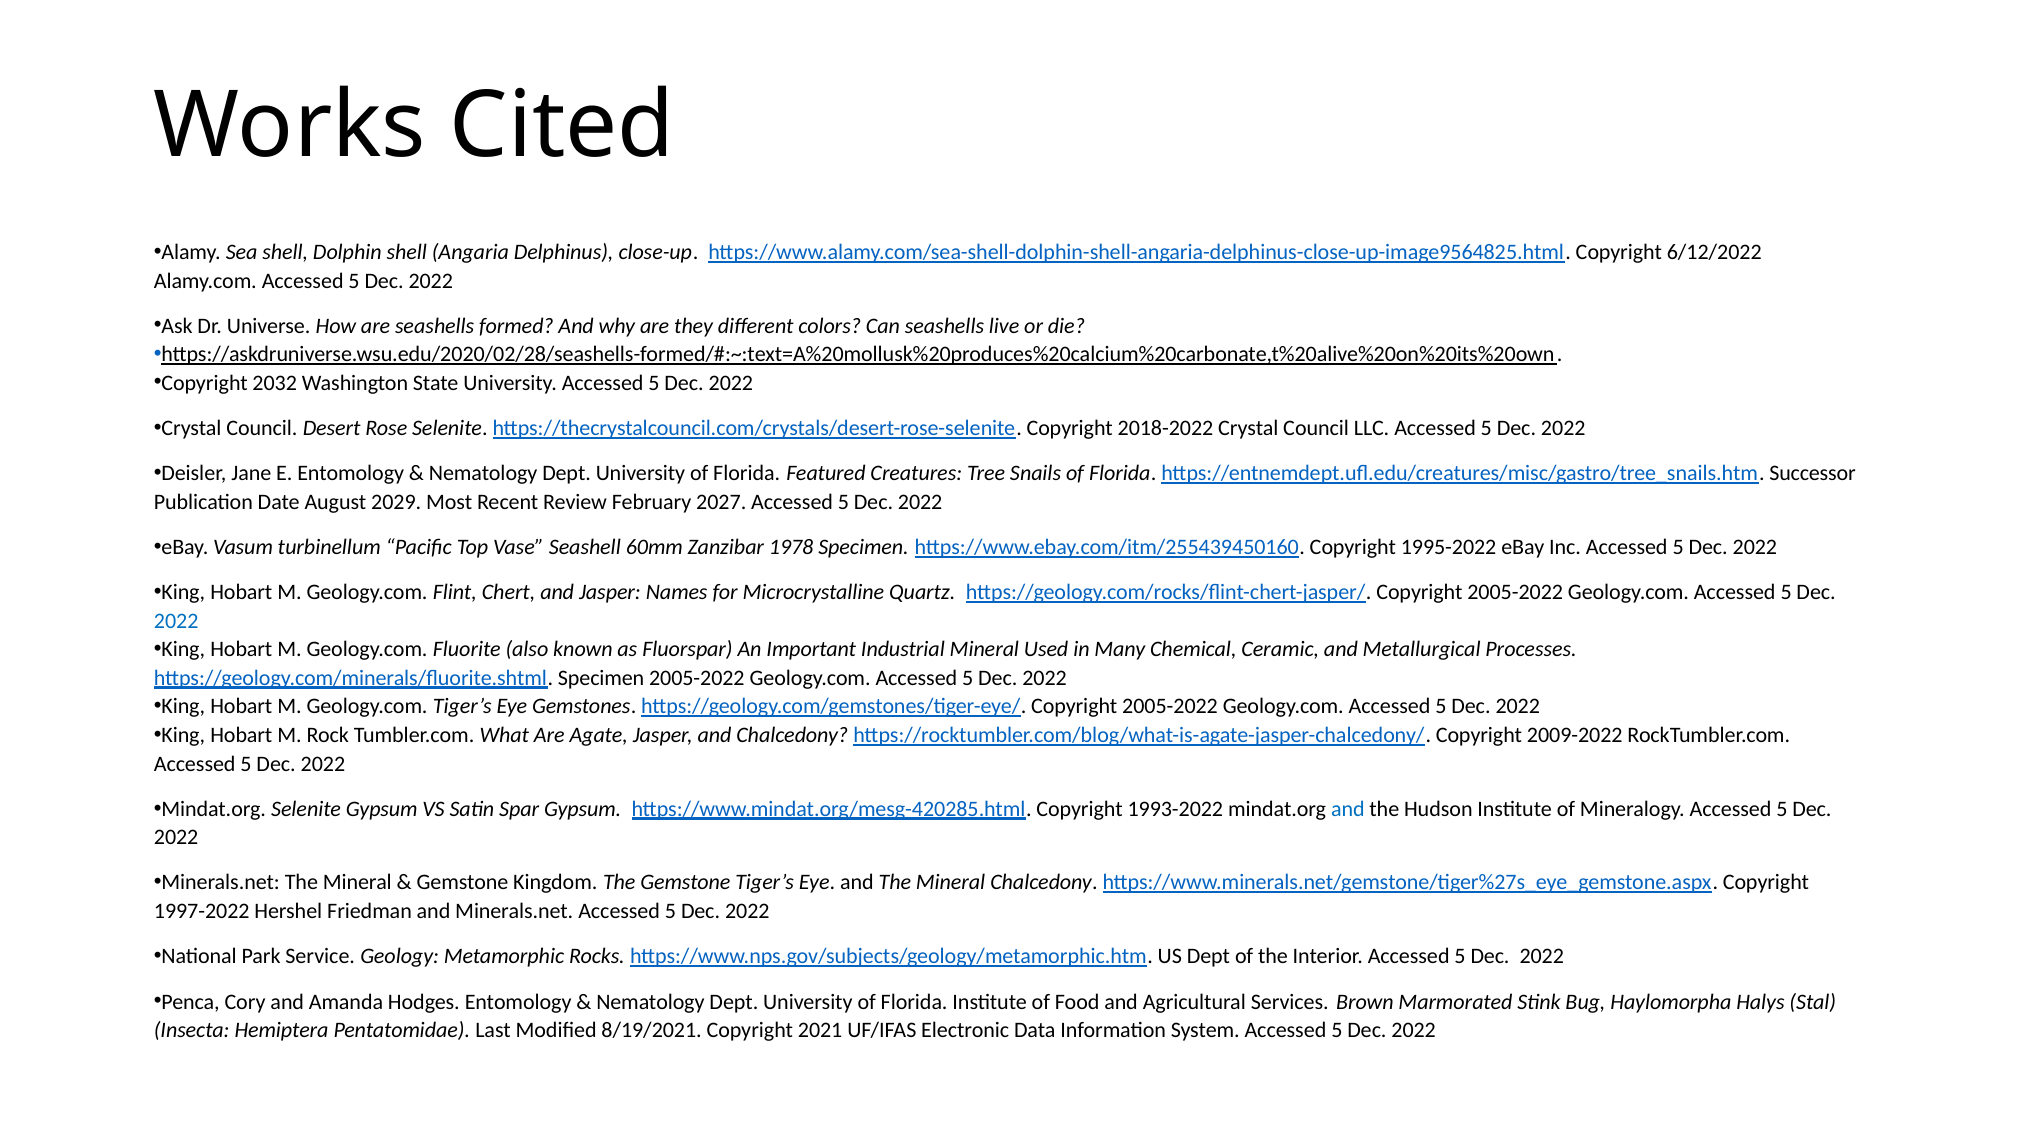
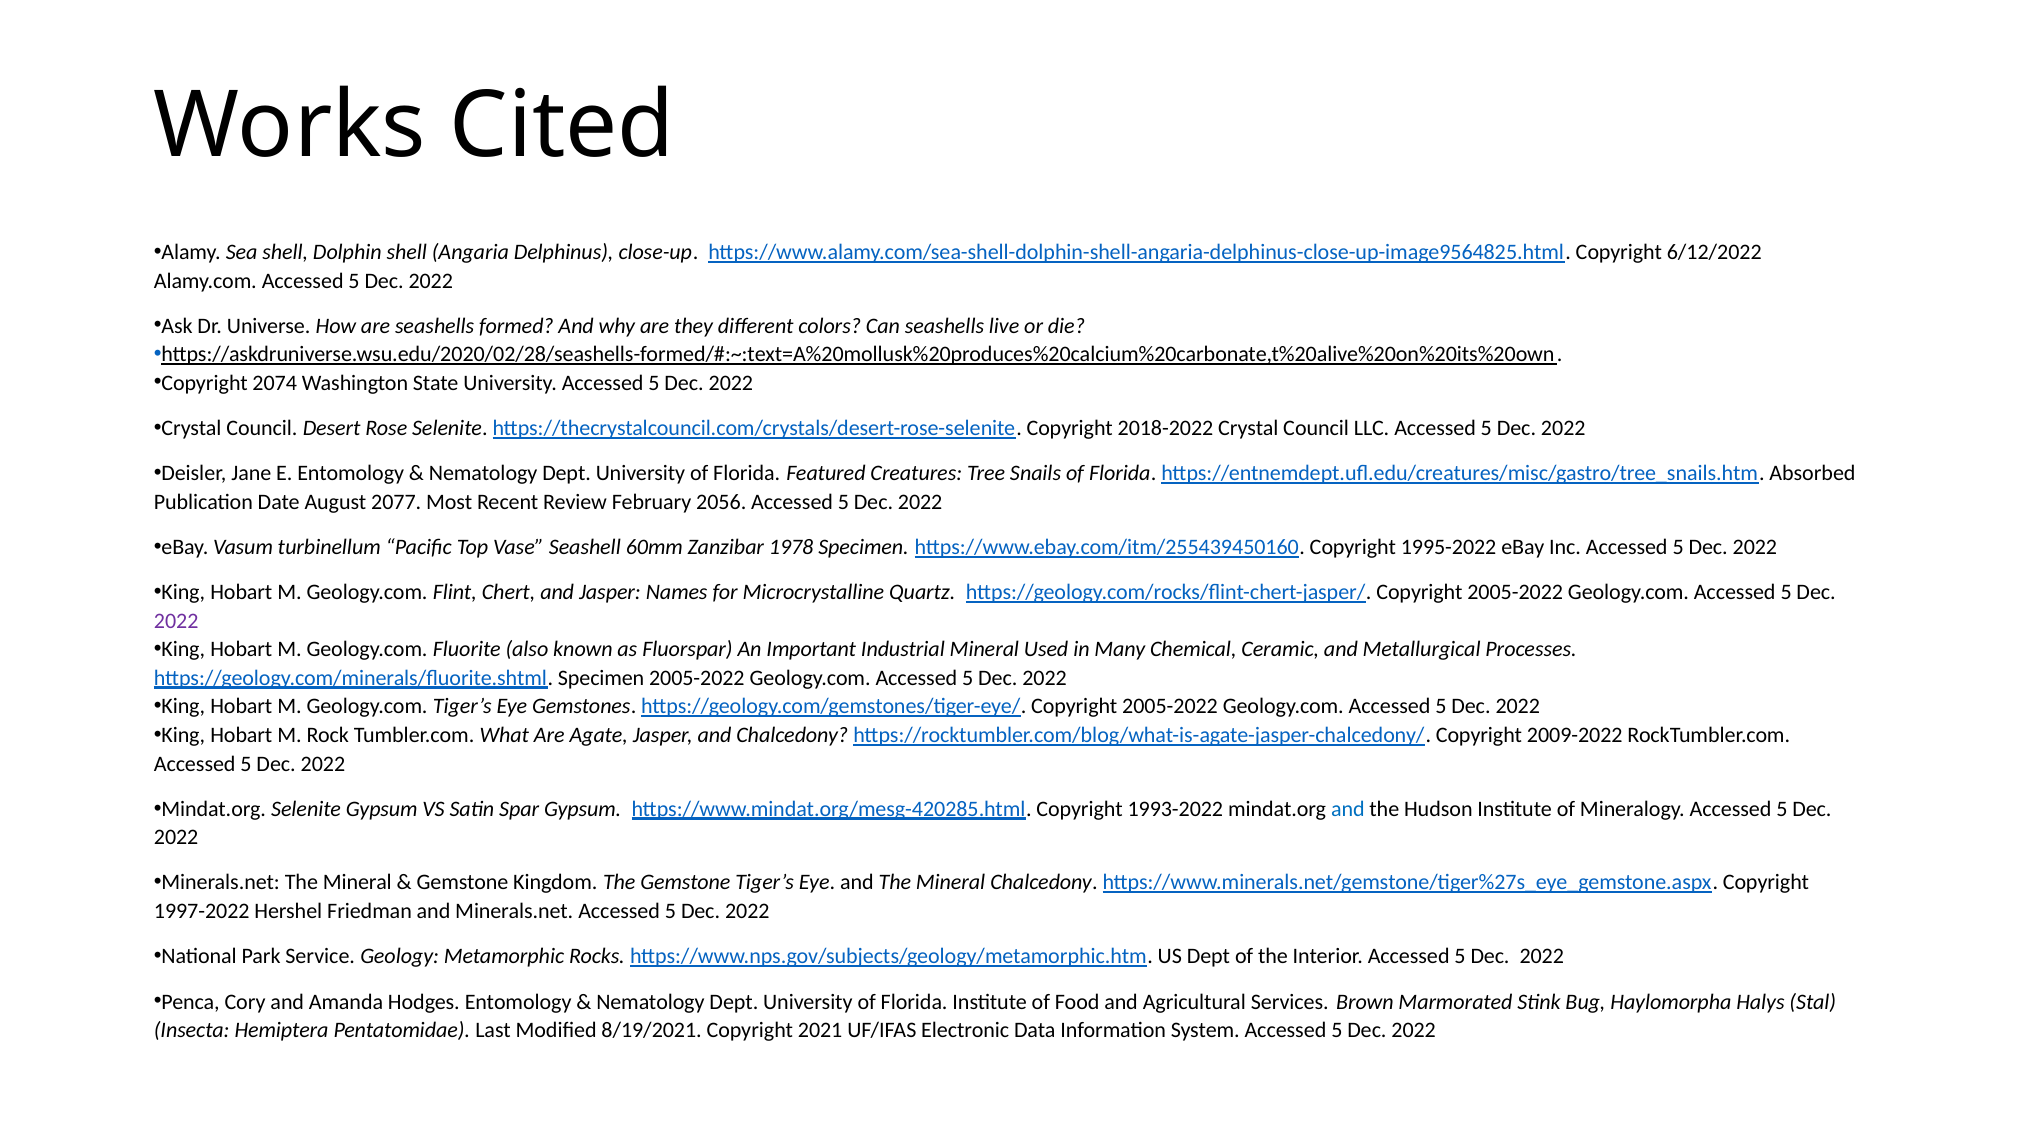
2032: 2032 -> 2074 (275, 383)
Successor: Successor -> Absorbed (1812, 473)
2029: 2029 -> 2077 (396, 502)
2027: 2027 -> 2056 (721, 502)
2022 colour: blue -> purple (176, 621)
